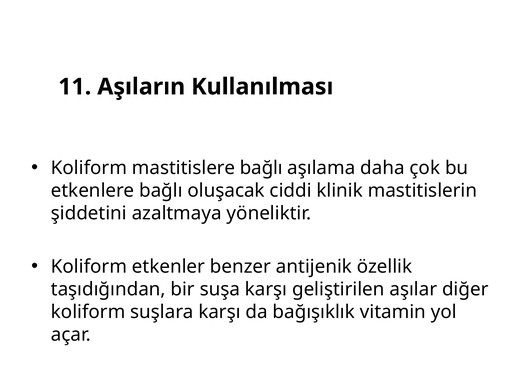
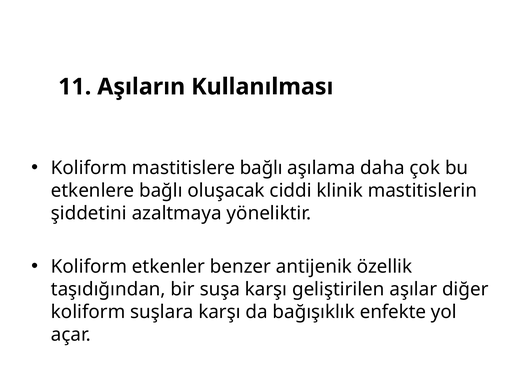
vitamin: vitamin -> enfekte (393, 312)
